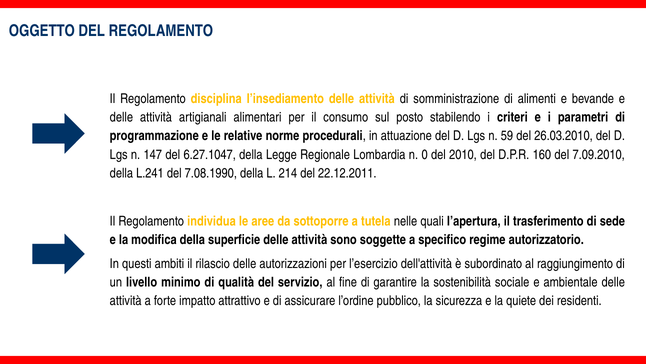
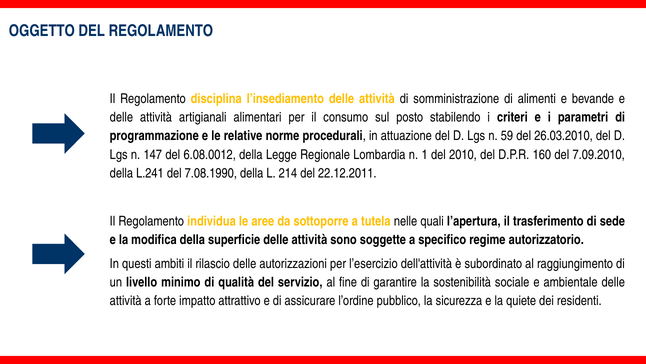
6.27.1047: 6.27.1047 -> 6.08.0012 (210, 154)
0: 0 -> 1 (425, 154)
